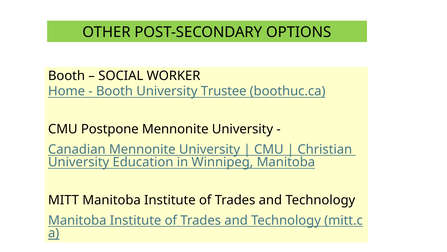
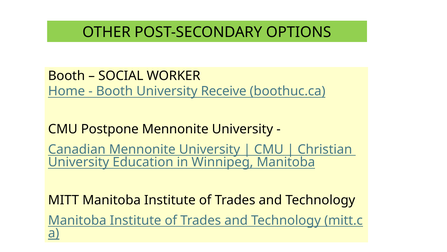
Trustee: Trustee -> Receive (224, 91)
